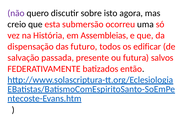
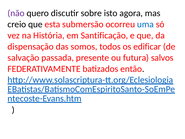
uma colour: black -> blue (145, 24)
Assembleias: Assembleias -> Santificação (104, 35)
futuro: futuro -> somos (84, 46)
